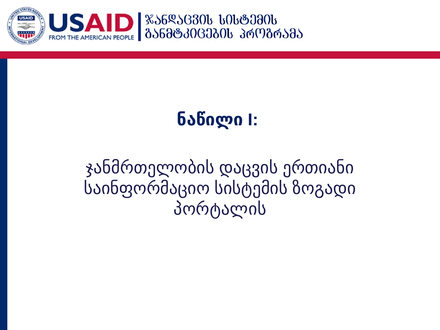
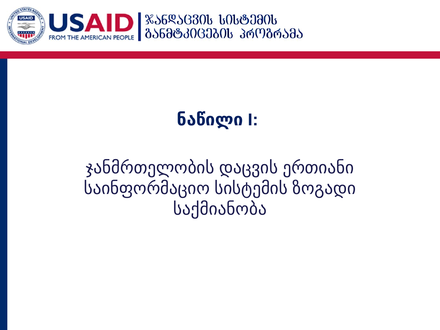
პორტალის: პორტალის -> საქმიანობა (220, 209)
